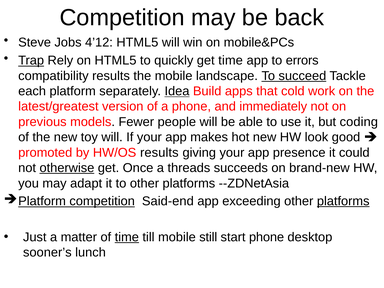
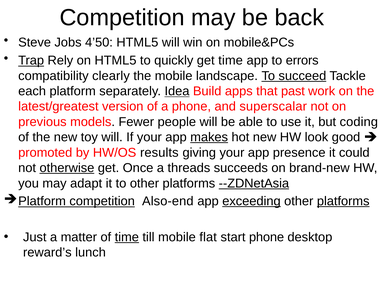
4’12: 4’12 -> 4’50 (99, 43)
compatibility results: results -> clearly (111, 76)
cold: cold -> past (293, 91)
immediately: immediately -> superscalar (273, 106)
makes underline: none -> present (209, 137)
--ZDNetAsia underline: none -> present (254, 183)
Said-end: Said-end -> Also-end (168, 201)
exceeding underline: none -> present (251, 201)
still: still -> flat (208, 237)
sooner’s: sooner’s -> reward’s (47, 252)
